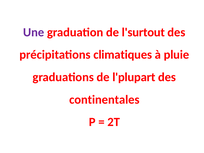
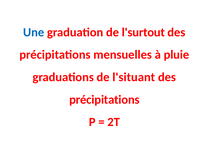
Une colour: purple -> blue (34, 32)
climatiques: climatiques -> mensuelles (123, 55)
l'plupart: l'plupart -> l'situant (134, 77)
continentales: continentales -> précipitations (104, 100)
